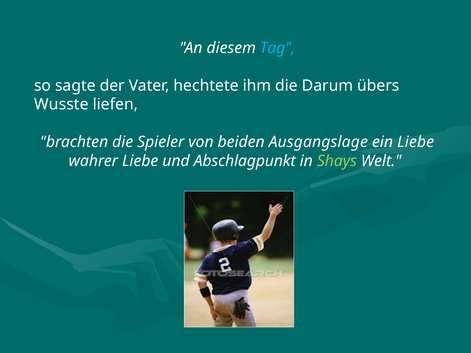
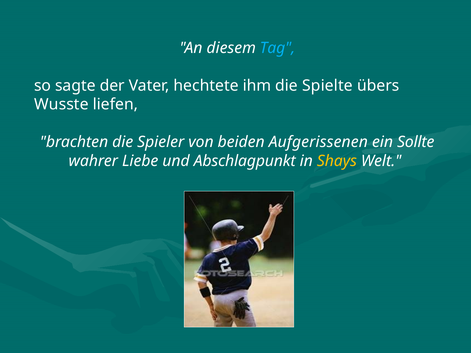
Darum: Darum -> Spielte (327, 86)
Ausgangslage: Ausgangslage -> Aufgerissenen (318, 142)
ein Liebe: Liebe -> Sollte (416, 142)
Shays colour: light green -> yellow (337, 161)
